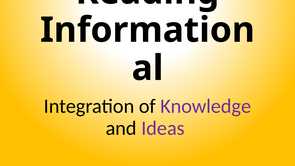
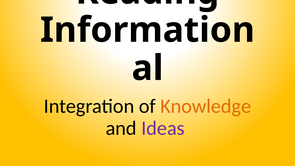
Knowledge colour: purple -> orange (206, 106)
